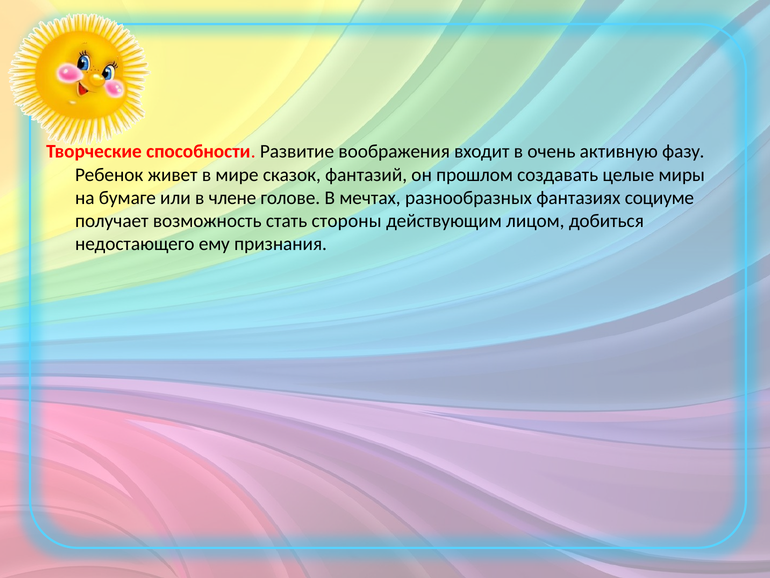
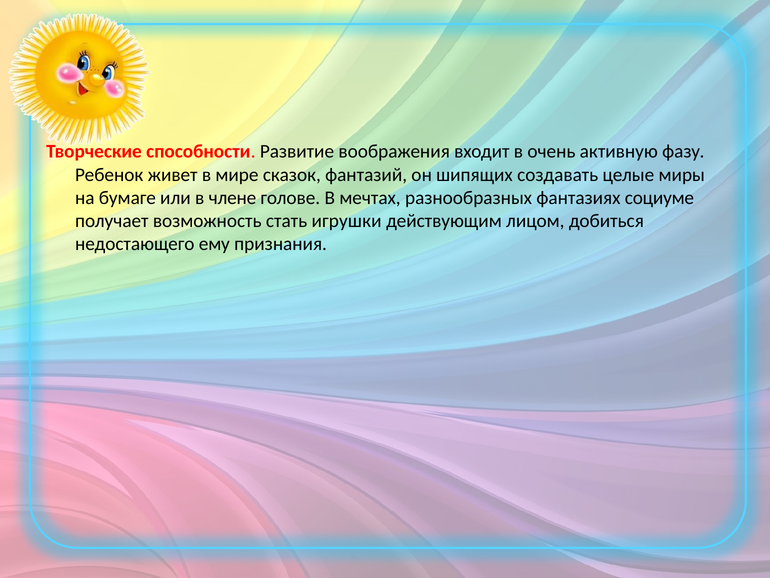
прошлом: прошлом -> шипящих (475, 175)
стороны: стороны -> игрушки (347, 221)
